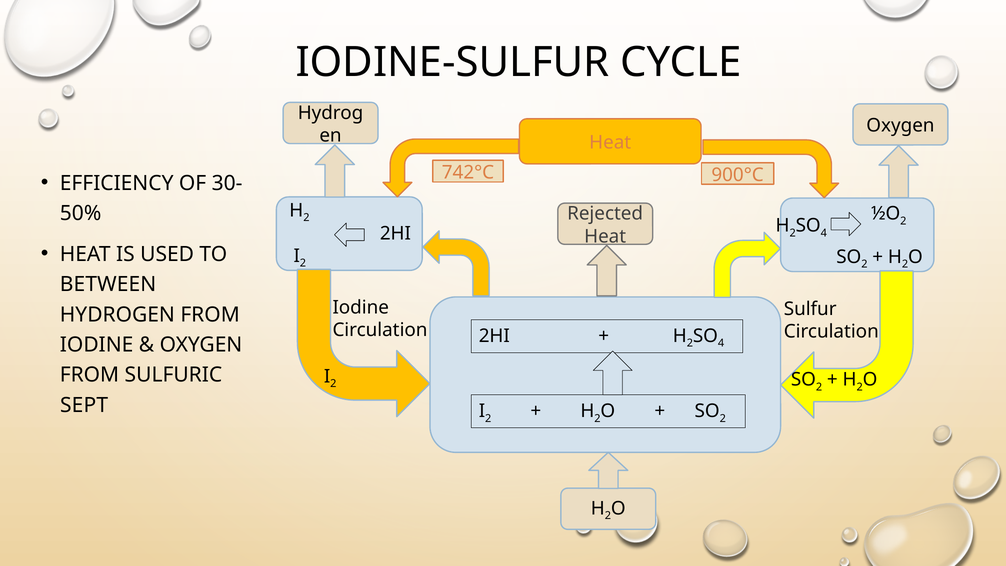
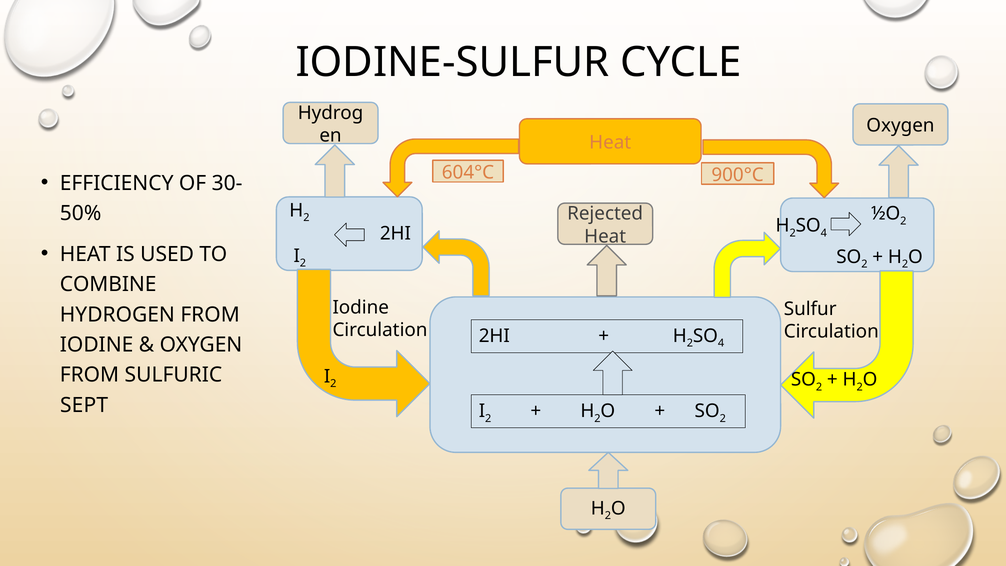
742°C: 742°C -> 604°C (468, 172)
BETWEEN: BETWEEN -> COMBINE (108, 284)
